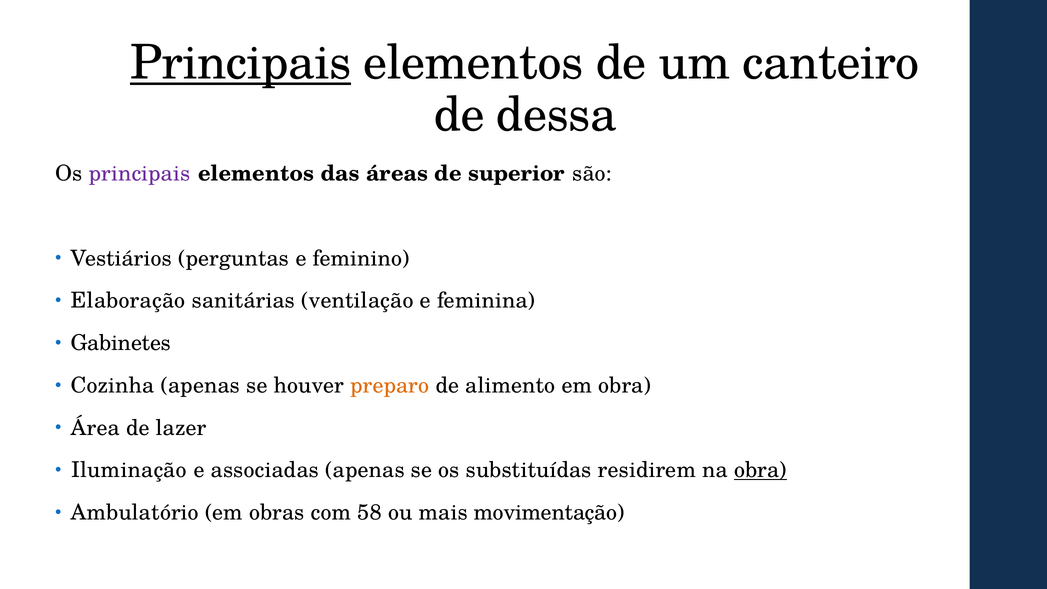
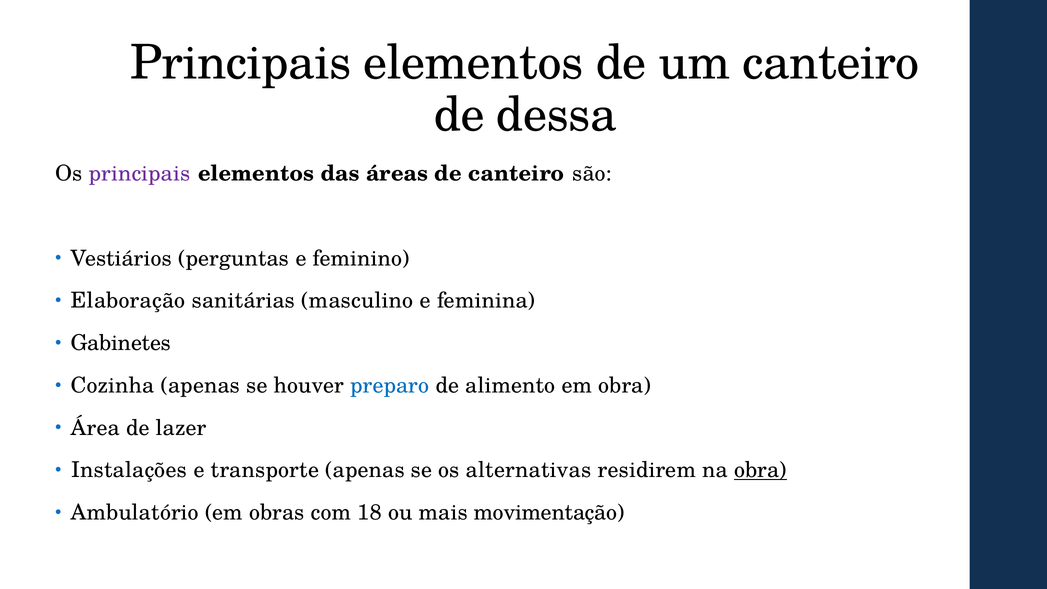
Principais underline: present -> none (241, 63)
de superior: superior -> canteiro (516, 174)
ventilação: ventilação -> masculino (357, 301)
preparo colour: orange -> blue (390, 385)
Iluminação: Iluminação -> Instalações (129, 470)
associadas: associadas -> transporte (265, 470)
substituídas: substituídas -> alternativas (529, 470)
58: 58 -> 18 (370, 512)
